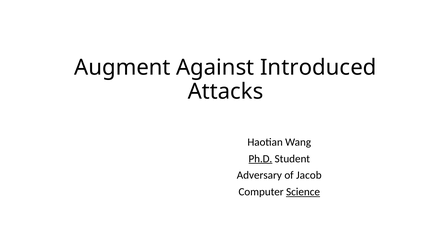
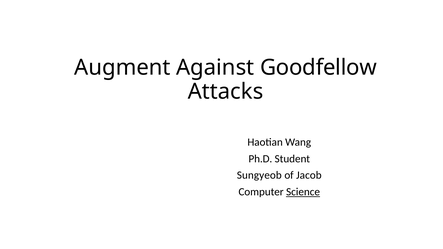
Introduced: Introduced -> Goodfellow (318, 68)
Ph.D underline: present -> none (260, 159)
Adversary: Adversary -> Sungyeob (259, 175)
